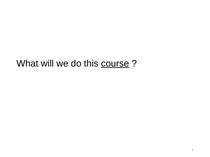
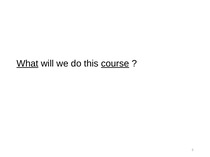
What underline: none -> present (27, 64)
